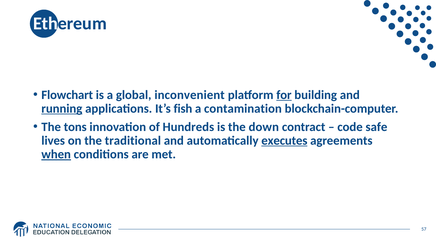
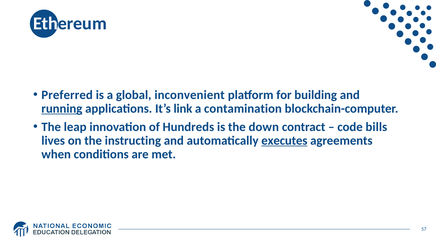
Flowchart: Flowchart -> Preferred (67, 95)
for underline: present -> none (284, 95)
fish: fish -> link (183, 109)
tons: tons -> leap (75, 127)
safe: safe -> bills (376, 127)
traditional: traditional -> instructing (133, 141)
when underline: present -> none (56, 154)
